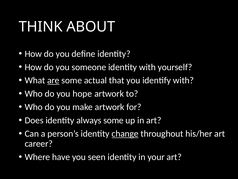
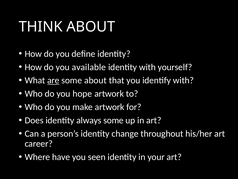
someone: someone -> available (89, 67)
some actual: actual -> about (95, 80)
change underline: present -> none (125, 133)
